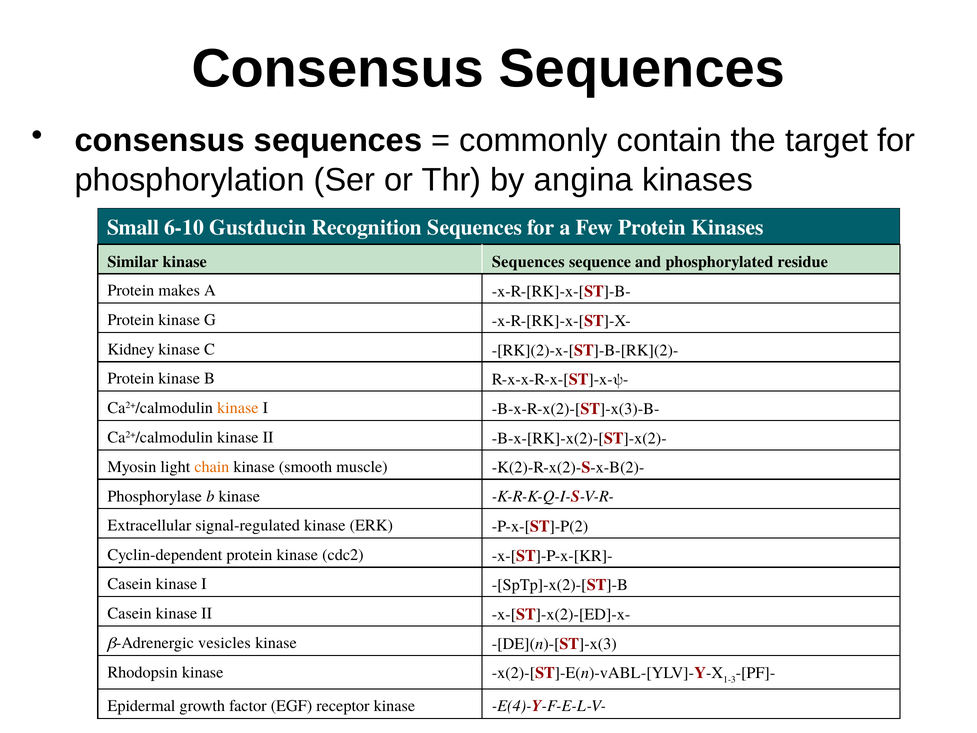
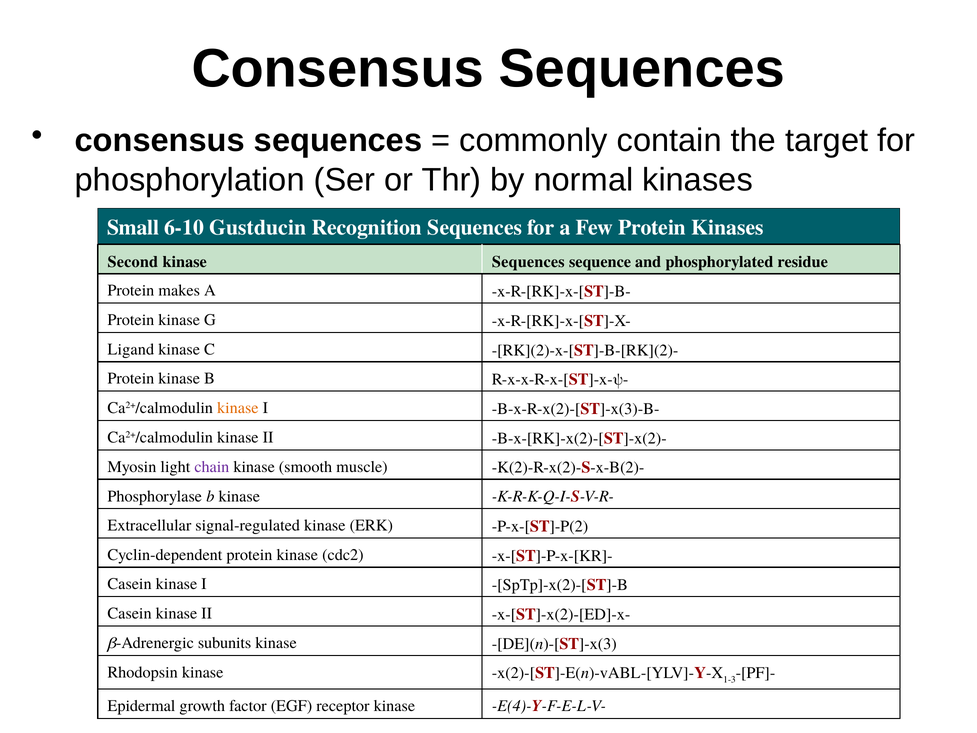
angina: angina -> normal (584, 180)
Similar: Similar -> Second (133, 262)
Kidney: Kidney -> Ligand (131, 349)
chain colour: orange -> purple (212, 466)
vesicles: vesicles -> subunits (225, 643)
